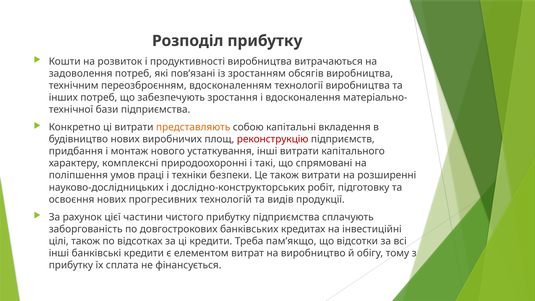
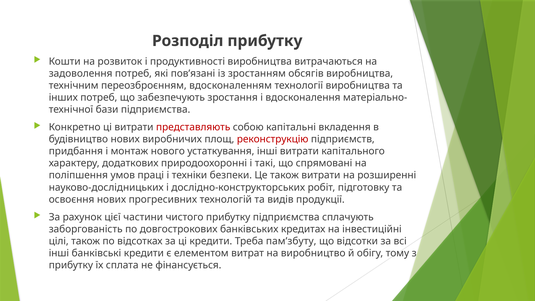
представляють colour: orange -> red (193, 127)
комплексні: комплексні -> додаткових (130, 163)
пам’якщо: пам’якщо -> пам’збуту (291, 241)
